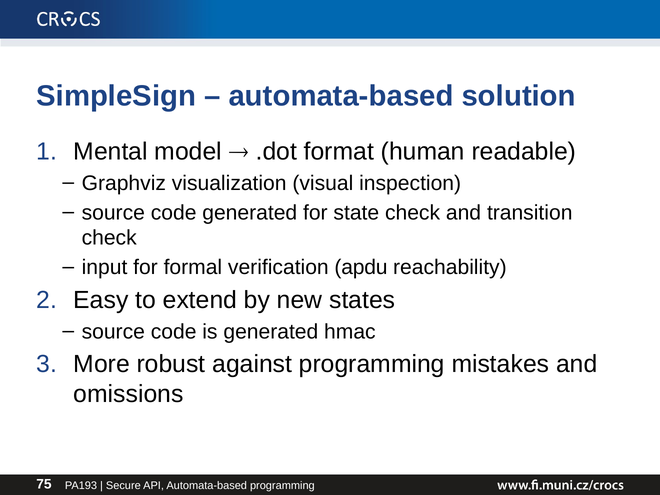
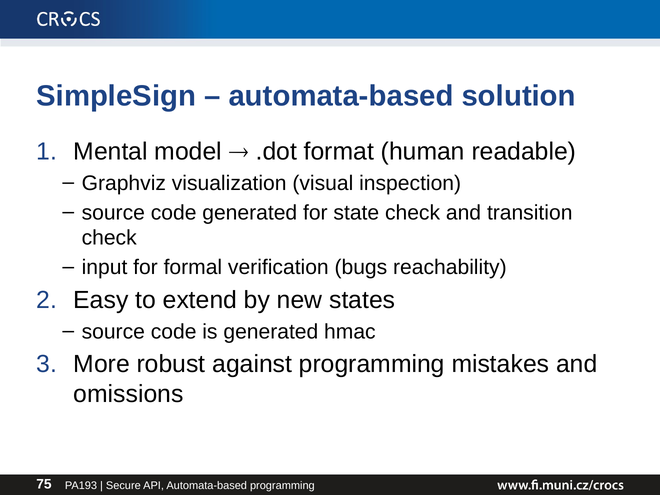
apdu: apdu -> bugs (361, 267)
